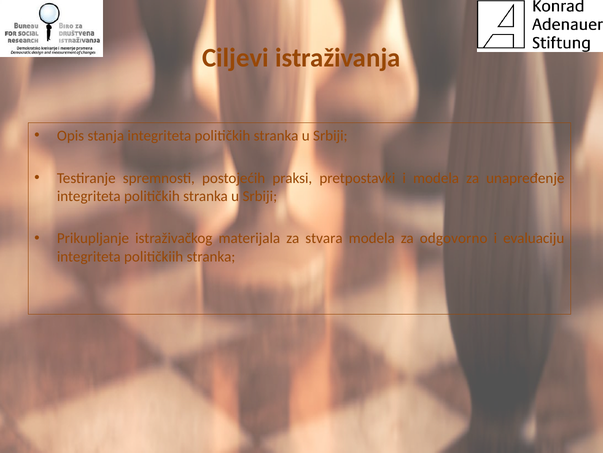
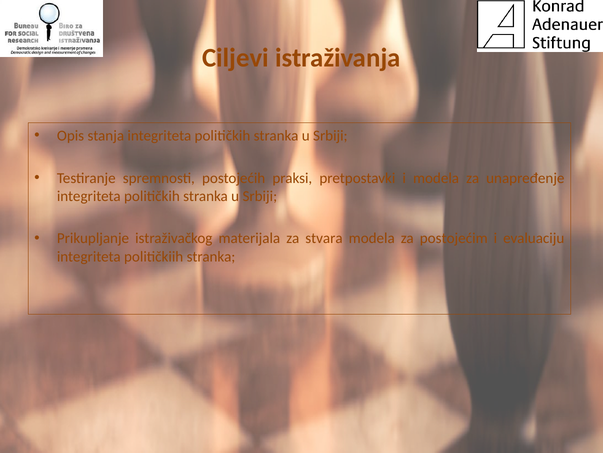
odgovorno: odgovorno -> postojećim (454, 238)
